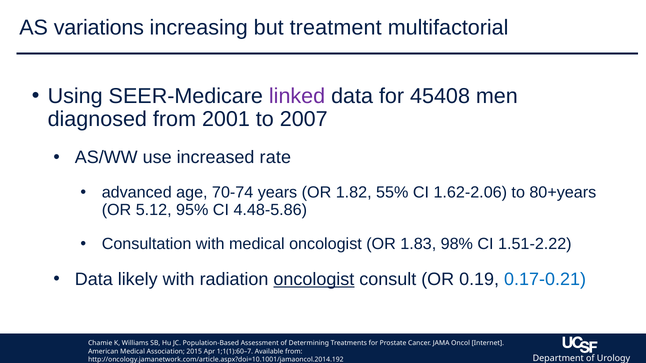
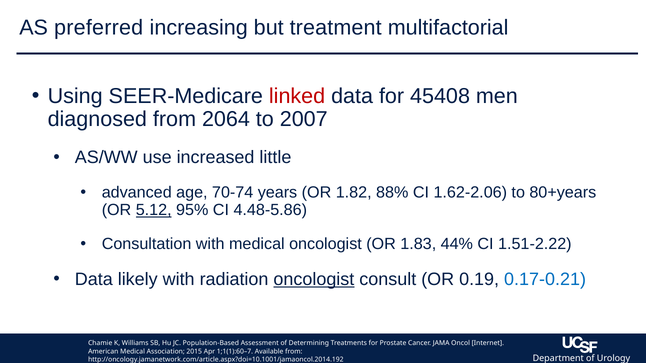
variations: variations -> preferred (99, 28)
linked colour: purple -> red (297, 96)
2001: 2001 -> 2064 (226, 119)
rate: rate -> little (275, 158)
55%: 55% -> 88% (392, 193)
5.12 underline: none -> present (154, 210)
98%: 98% -> 44% (457, 244)
